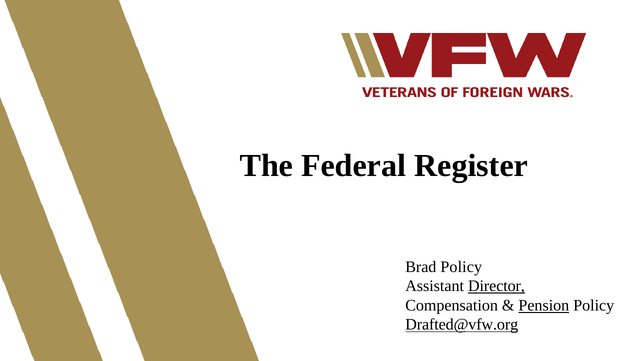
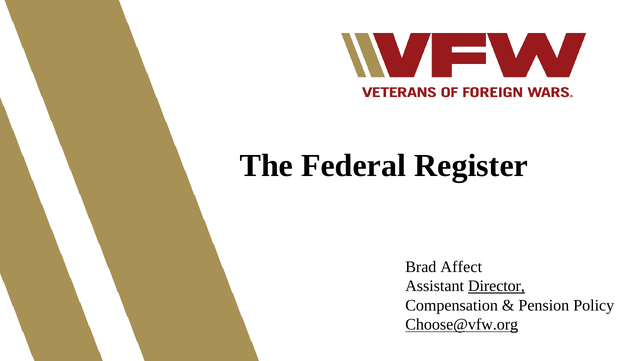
Brad Policy: Policy -> Affect (461, 267)
Pension underline: present -> none (544, 305)
Drafted@vfw.org: Drafted@vfw.org -> Choose@vfw.org (462, 325)
